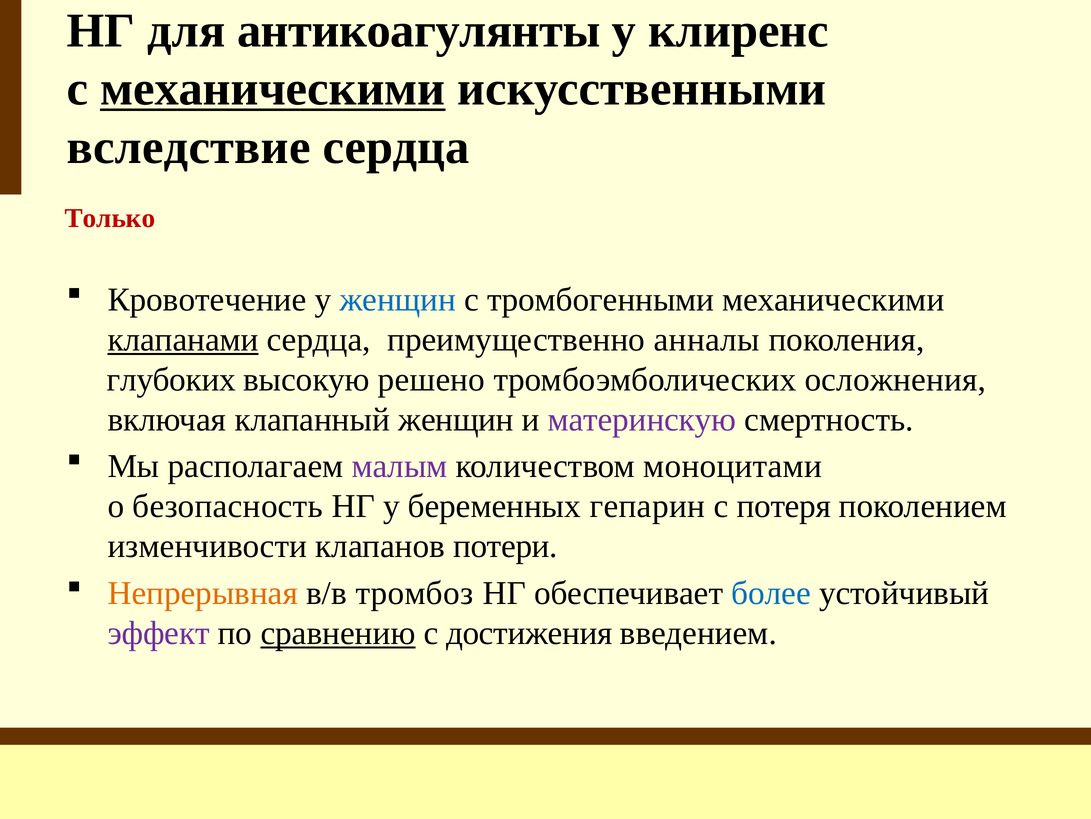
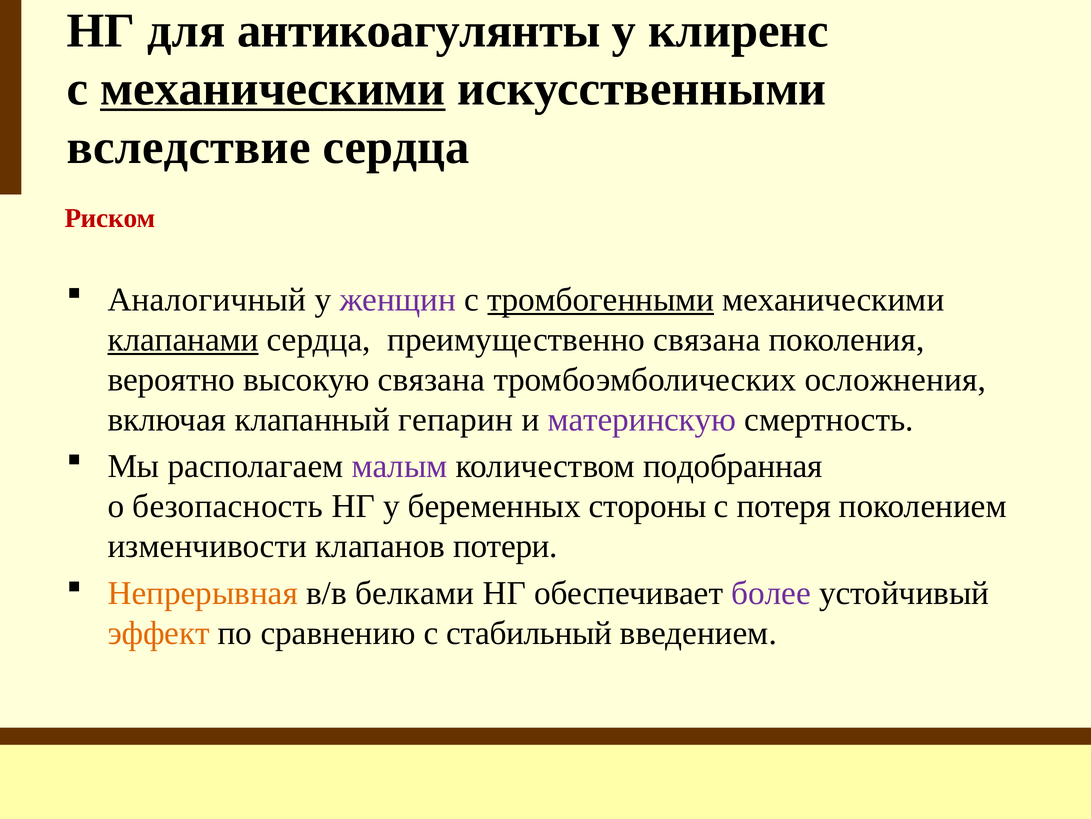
Только: Только -> Риском (110, 218)
Кровотечение: Кровотечение -> Аналогичный (207, 299)
женщин colour: blue -> purple (398, 299)
тромбогенными underline: none -> present (601, 299)
преимущественно анналы: анналы -> связана (707, 339)
глубоких: глубоких -> вероятно (171, 379)
высокую решено: решено -> связана (432, 379)
клапанный женщин: женщин -> гепарин (456, 419)
моноцитами: моноцитами -> подобранная (733, 466)
гепарин: гепарин -> стороны (648, 506)
тромбоз: тромбоз -> белками (415, 593)
более colour: blue -> purple (771, 593)
эффект colour: purple -> orange (159, 633)
сравнению underline: present -> none (338, 633)
достижения: достижения -> стабильный (529, 633)
